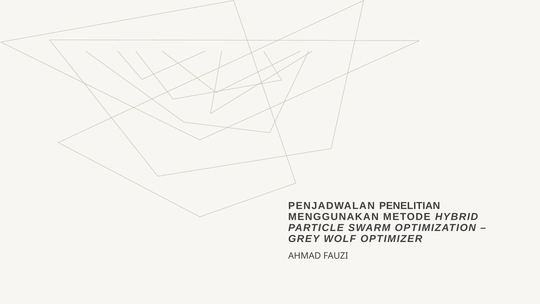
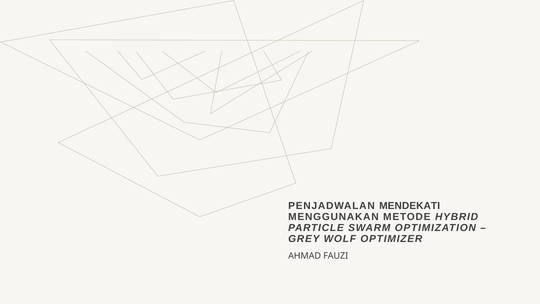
PENELITIAN: PENELITIAN -> MENDEKATI (410, 206)
